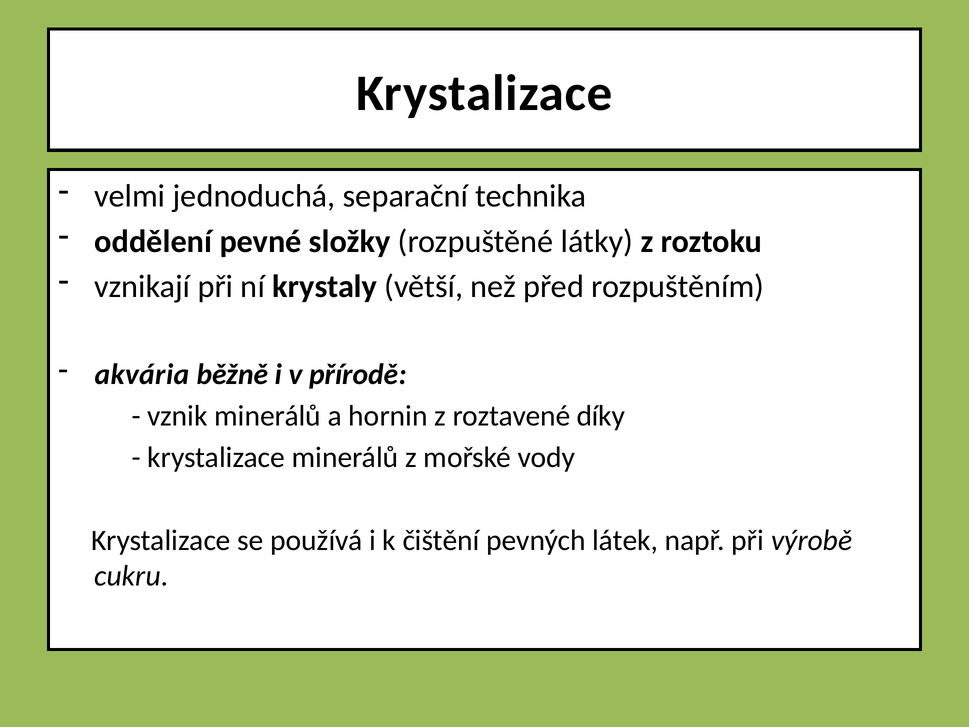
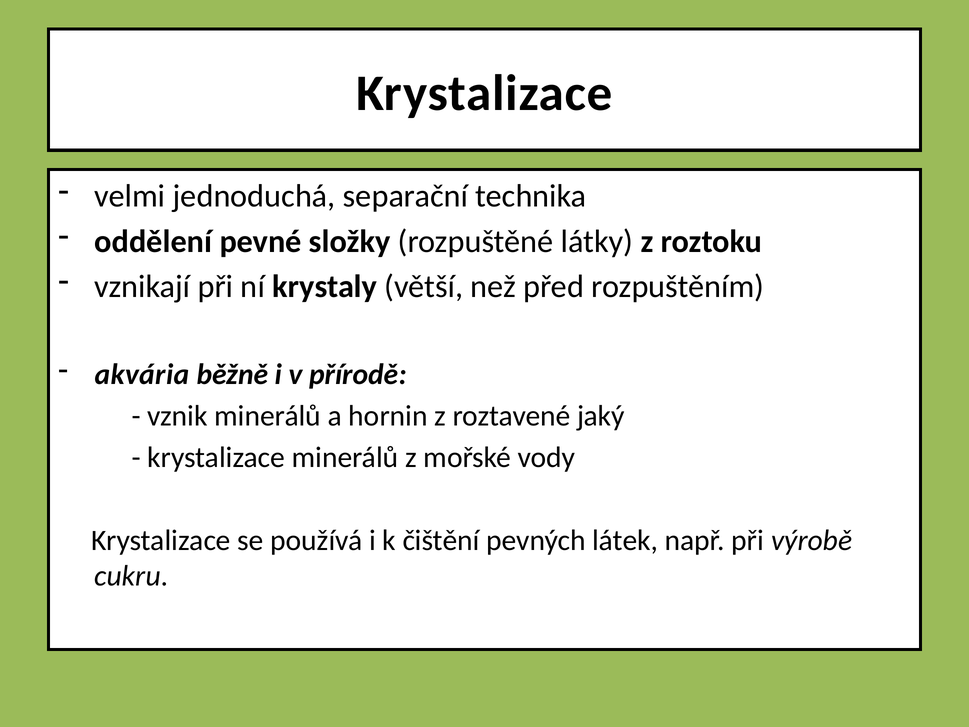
díky: díky -> jaký (601, 416)
